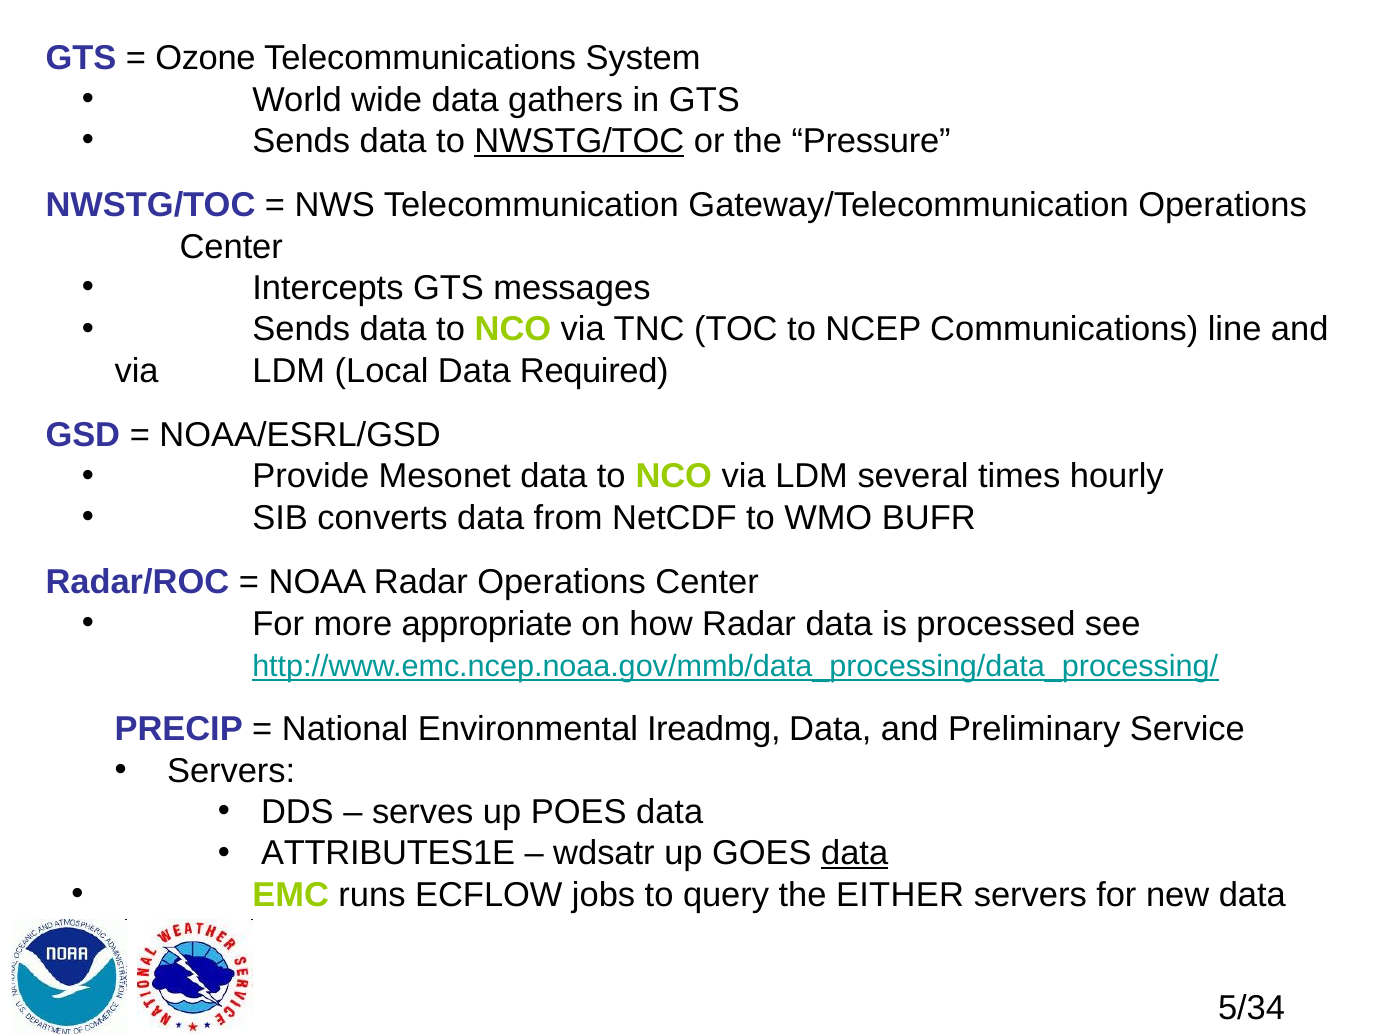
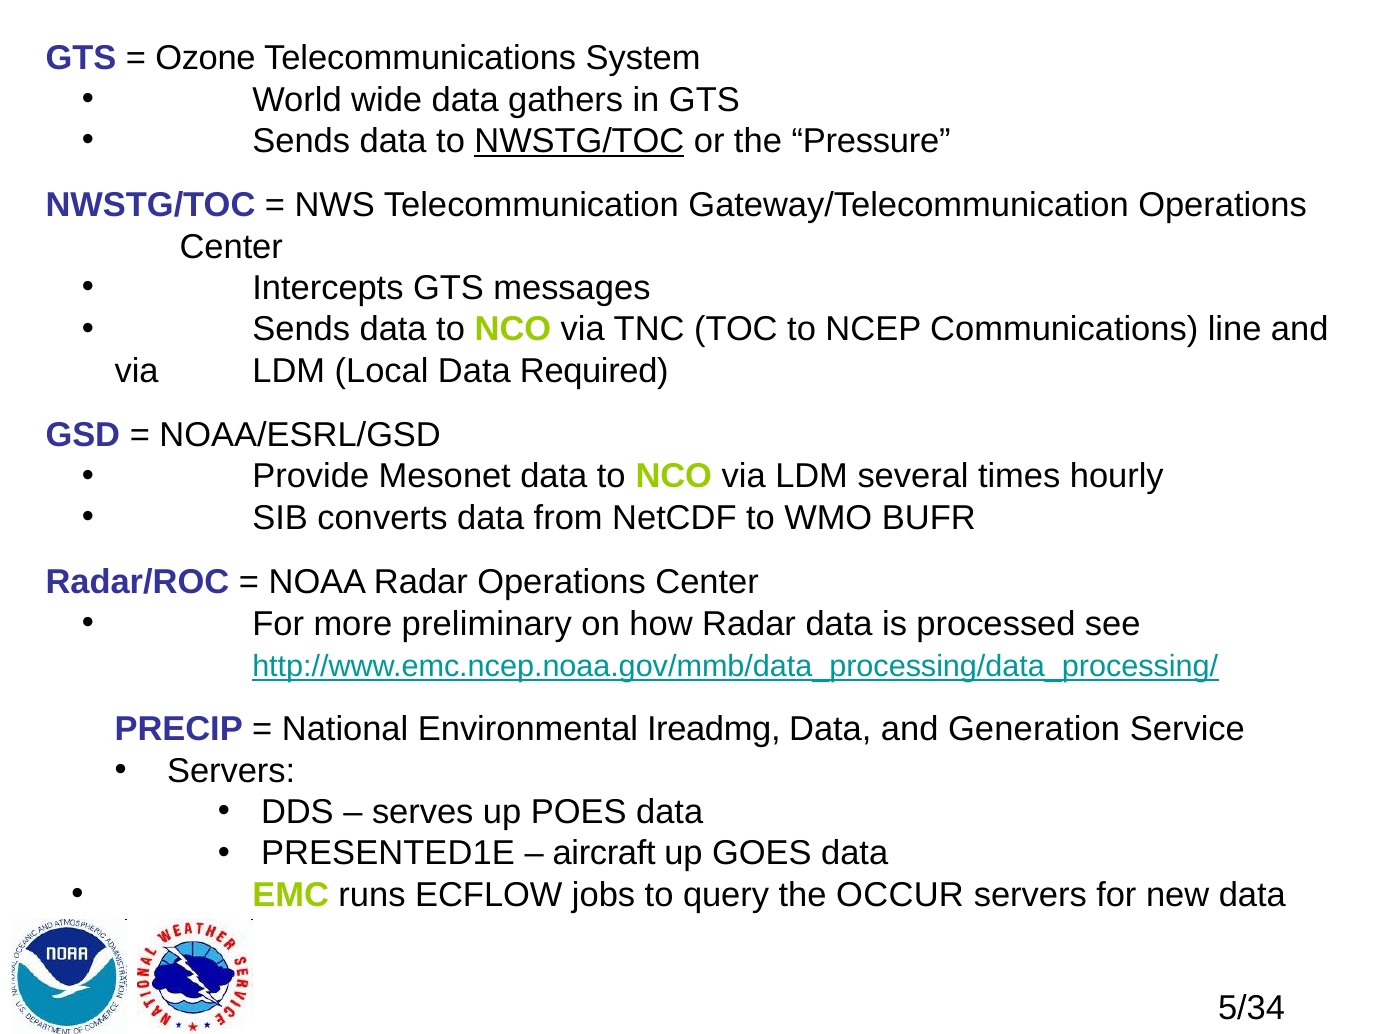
appropriate: appropriate -> preliminary (487, 624)
Preliminary: Preliminary -> Generation (1034, 730)
ATTRIBUTES1E: ATTRIBUTES1E -> PRESENTED1E (388, 854)
wdsatr: wdsatr -> aircraft (604, 854)
data underline: present -> none (855, 854)
EITHER: EITHER -> OCCUR (900, 895)
